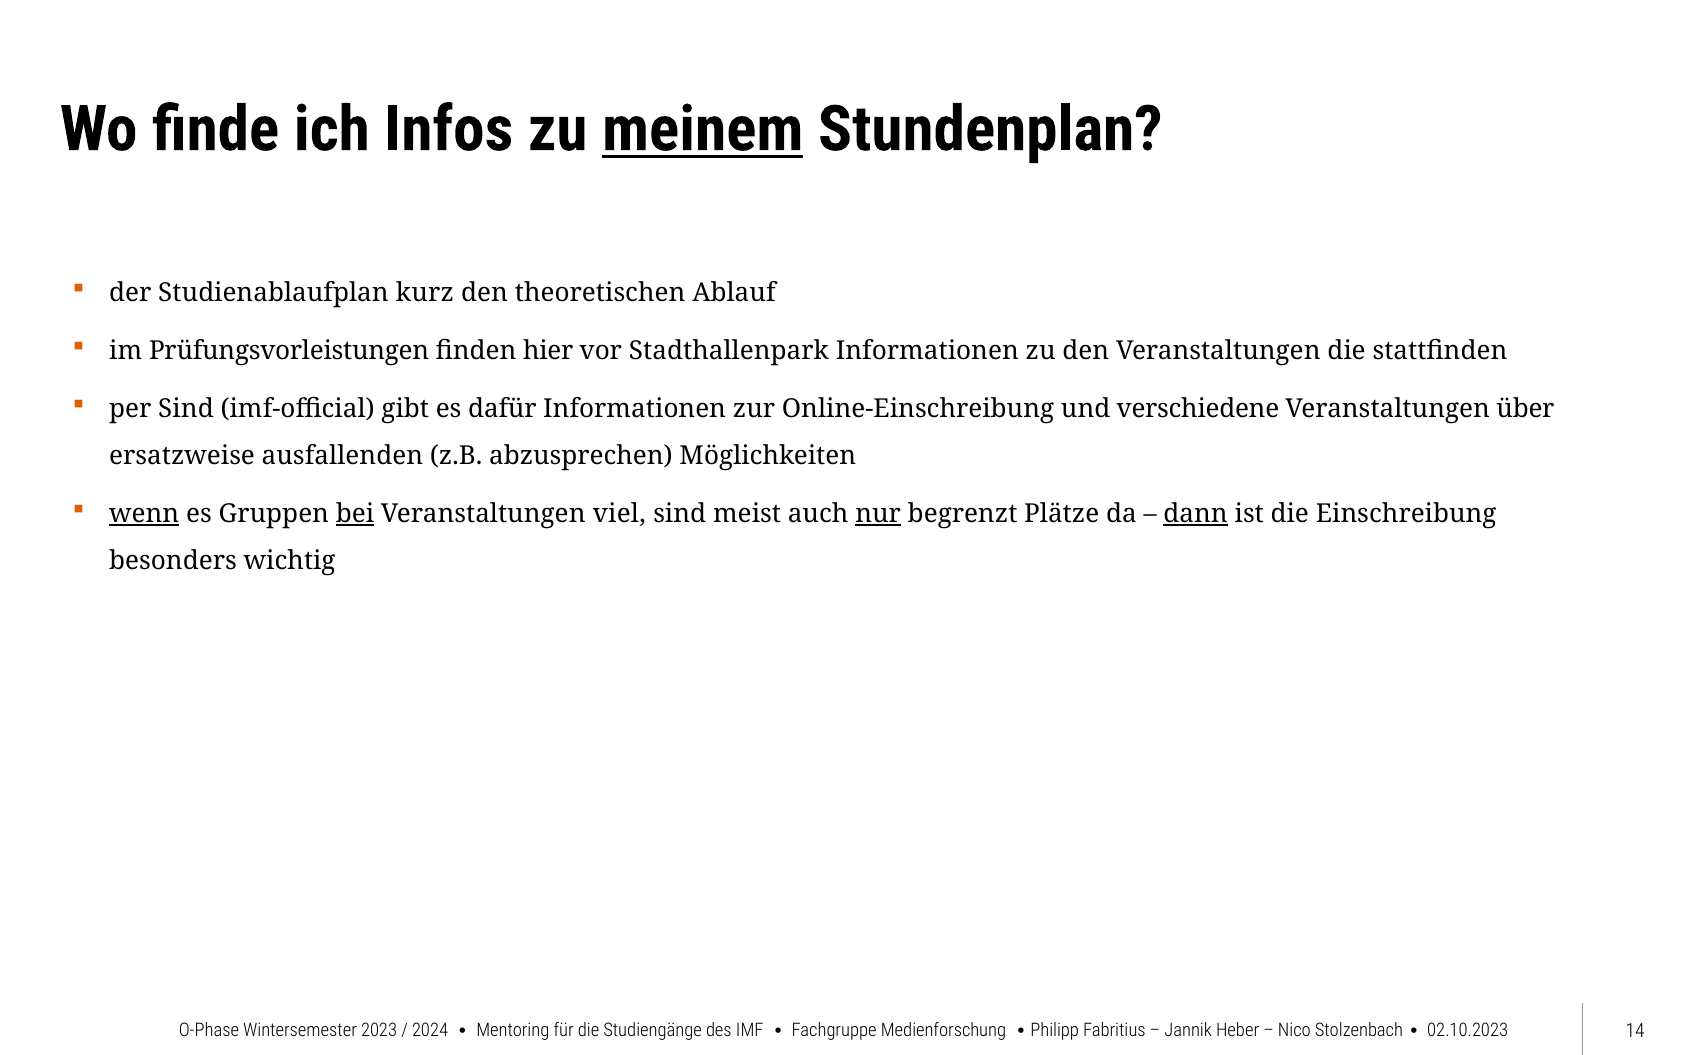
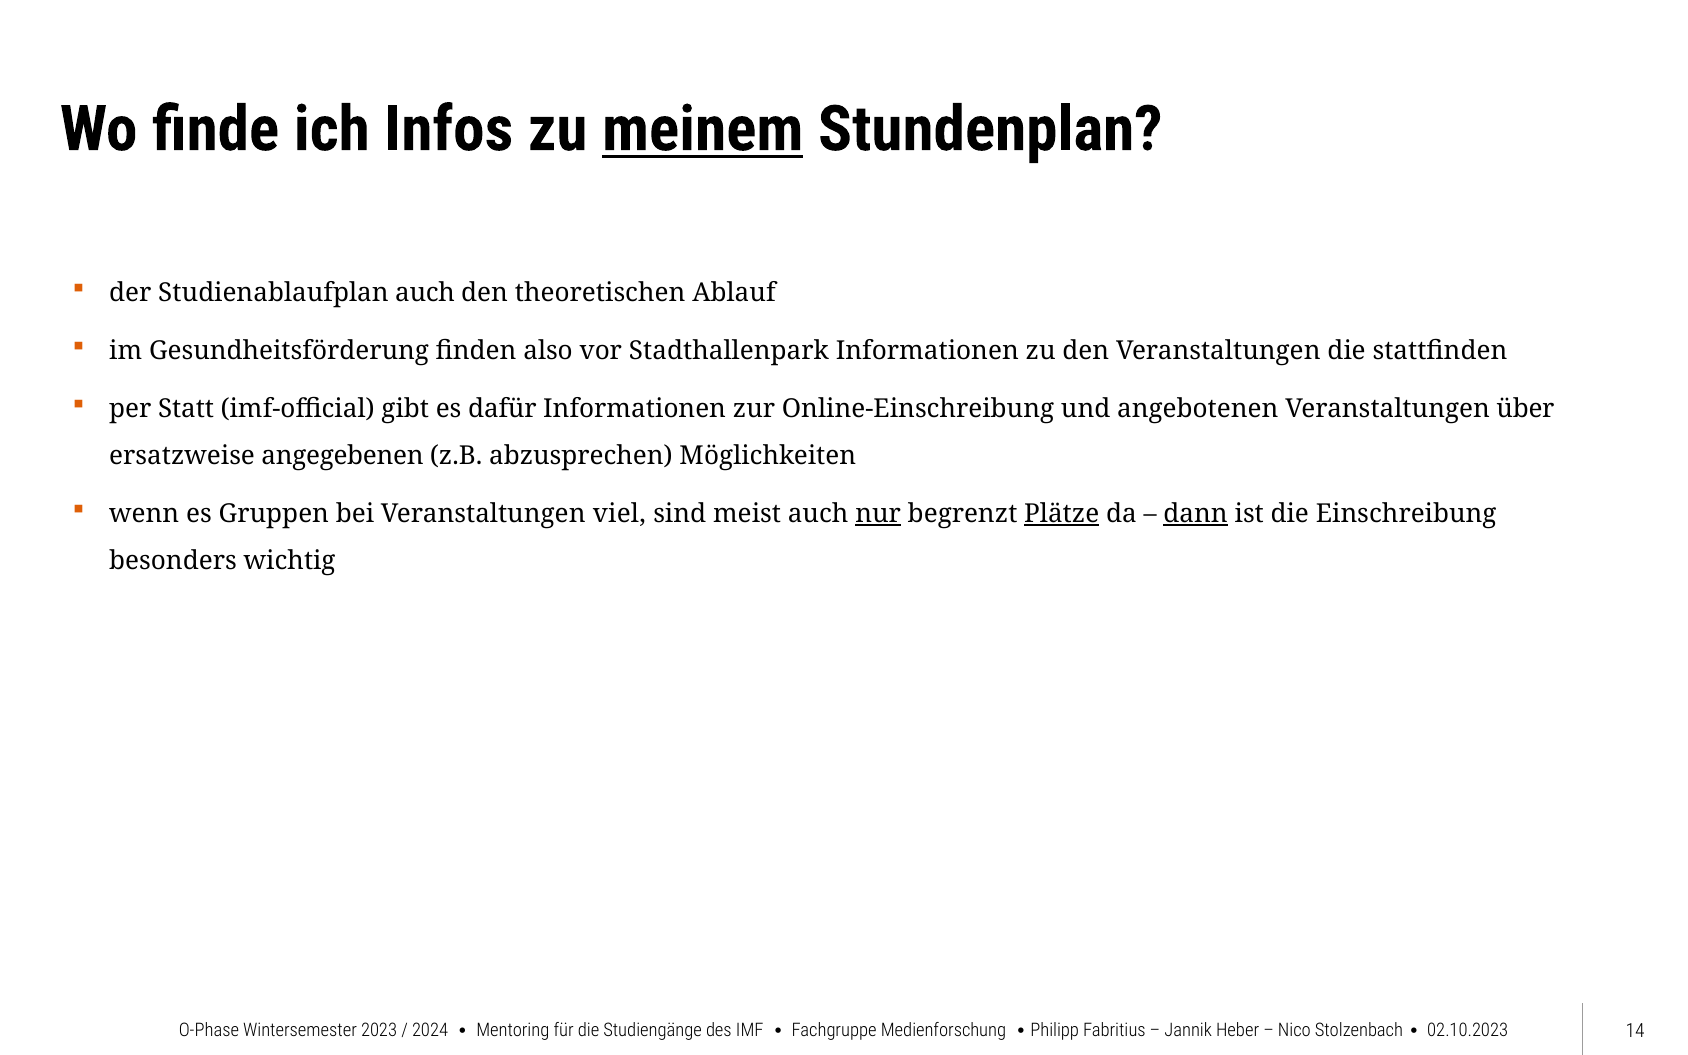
Studienablaufplan kurz: kurz -> auch (425, 293)
Prüfungsvorleistungen: Prüfungsvorleistungen -> Gesundheitsförderung (289, 351)
hier: hier -> also (548, 351)
per Sind: Sind -> Statt (186, 409)
verschiedene: verschiedene -> angebotenen (1198, 409)
ausfallenden: ausfallenden -> angegebenen (343, 456)
wenn underline: present -> none (144, 514)
bei underline: present -> none (355, 514)
Plätze underline: none -> present (1062, 514)
